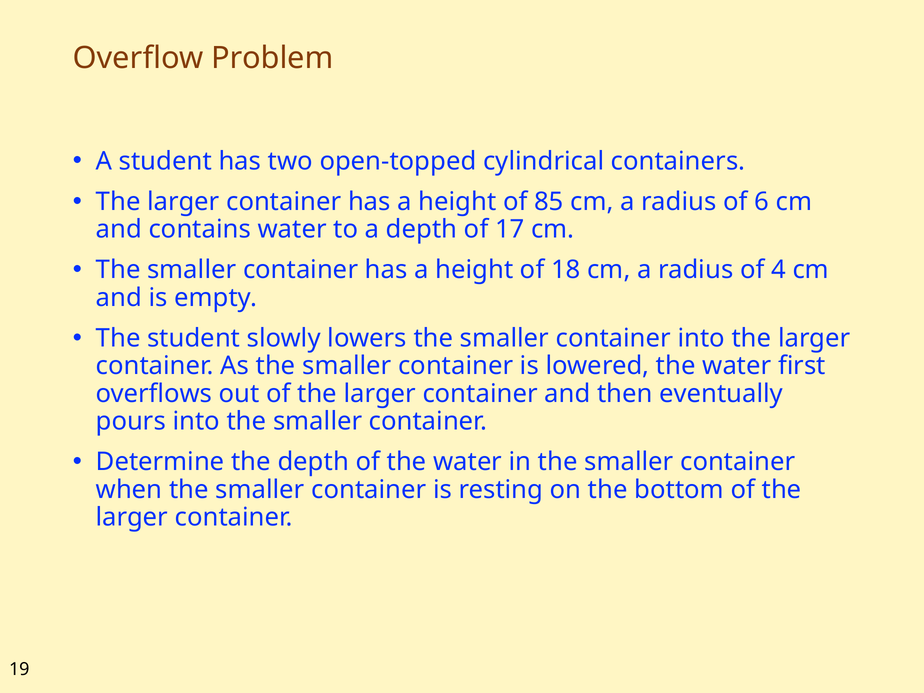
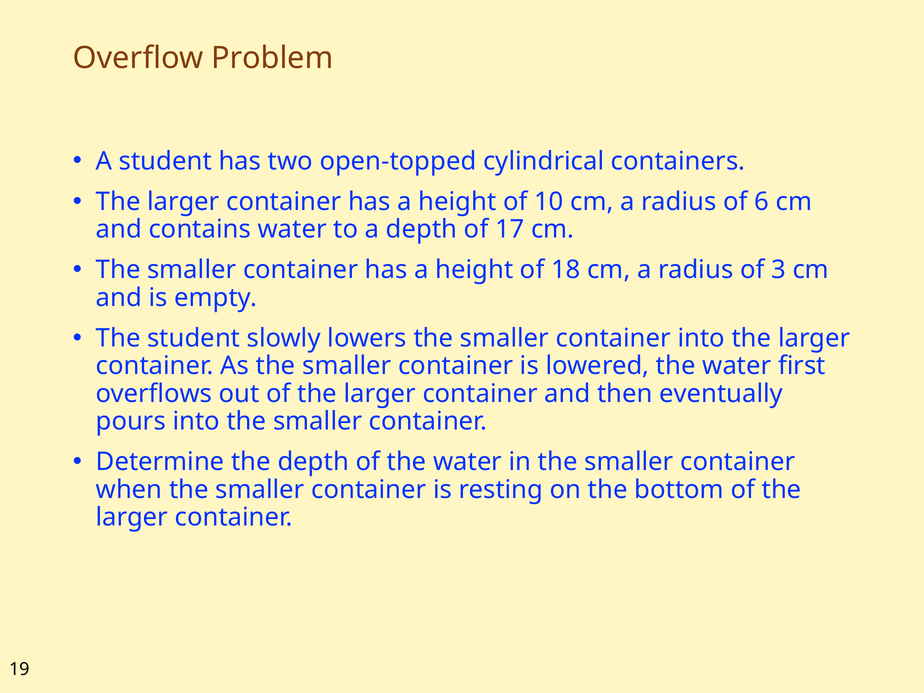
85: 85 -> 10 (549, 202)
4: 4 -> 3 (778, 270)
